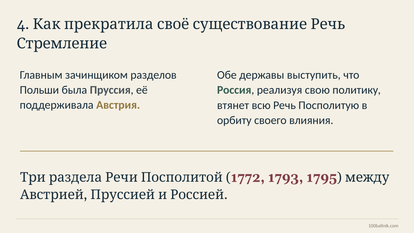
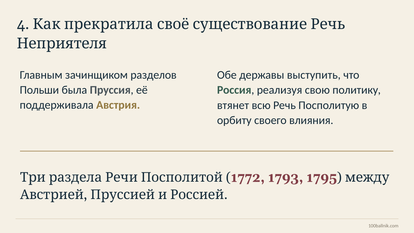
Стремление: Стремление -> Неприятеля (62, 44)
